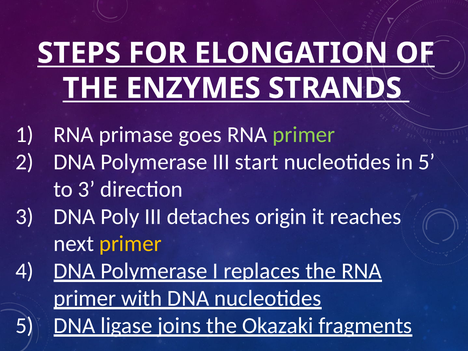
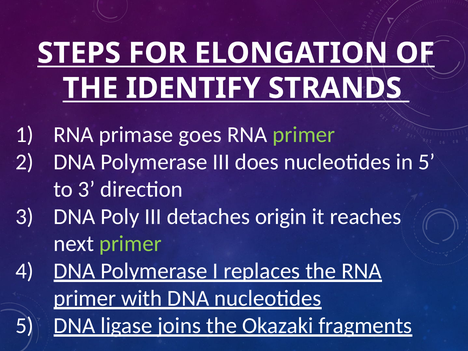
ENZYMES: ENZYMES -> IDENTIFY (193, 88)
start: start -> does (257, 162)
primer colour: yellow -> light green (130, 244)
